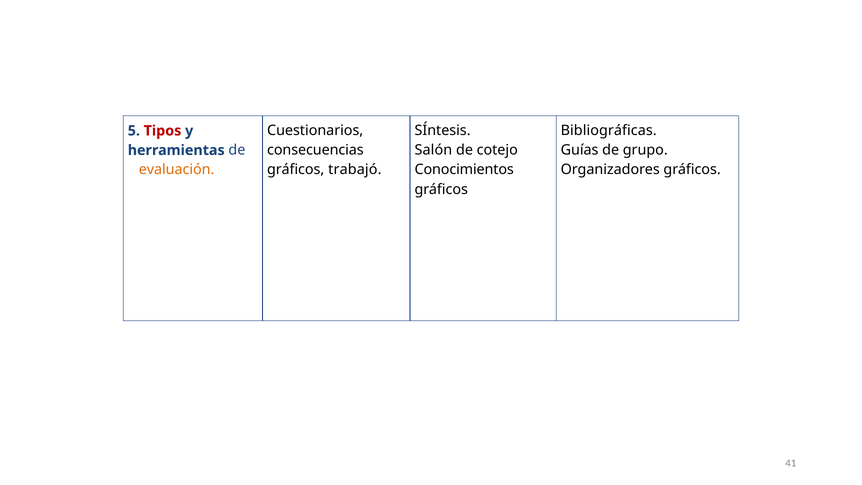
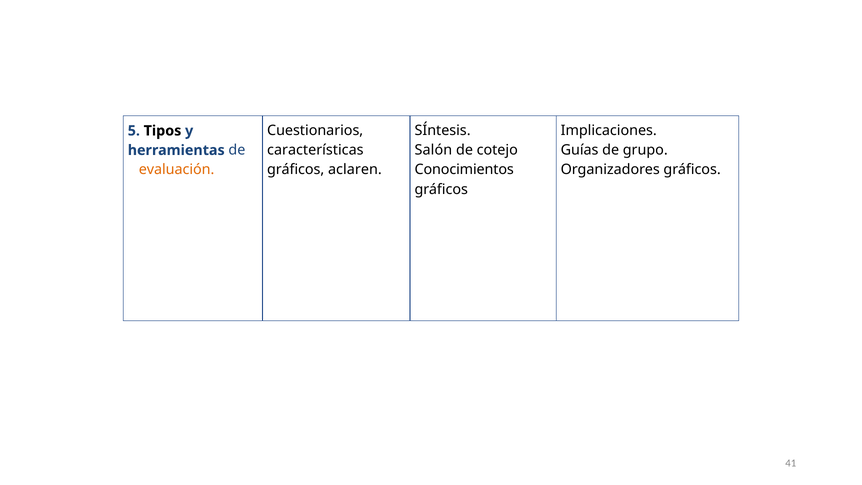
Bibliográficas: Bibliográficas -> Implicaciones (609, 131)
Tipos colour: red -> black (162, 131)
consecuencias: consecuencias -> características (315, 150)
trabajó: trabajó -> aclaren (355, 170)
